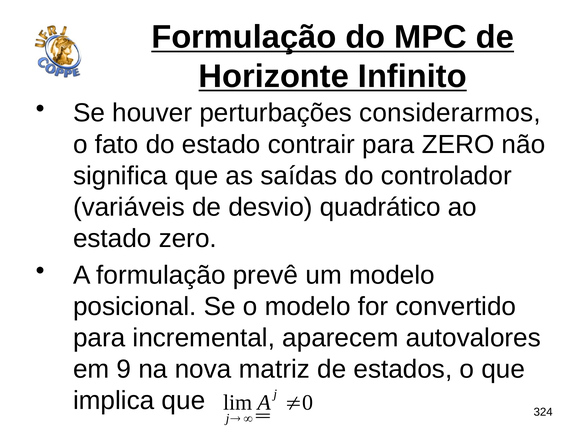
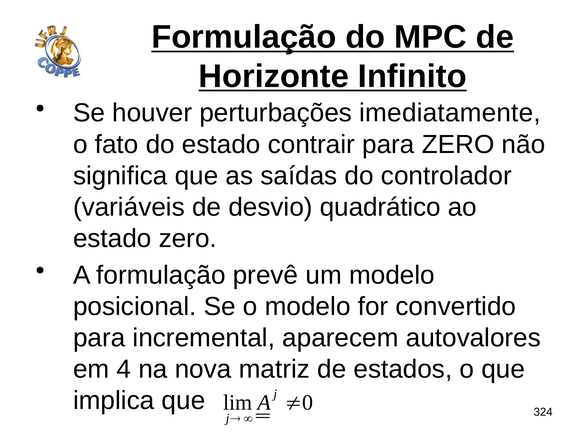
considerarmos: considerarmos -> imediatamente (450, 113)
9: 9 -> 4 (124, 369)
